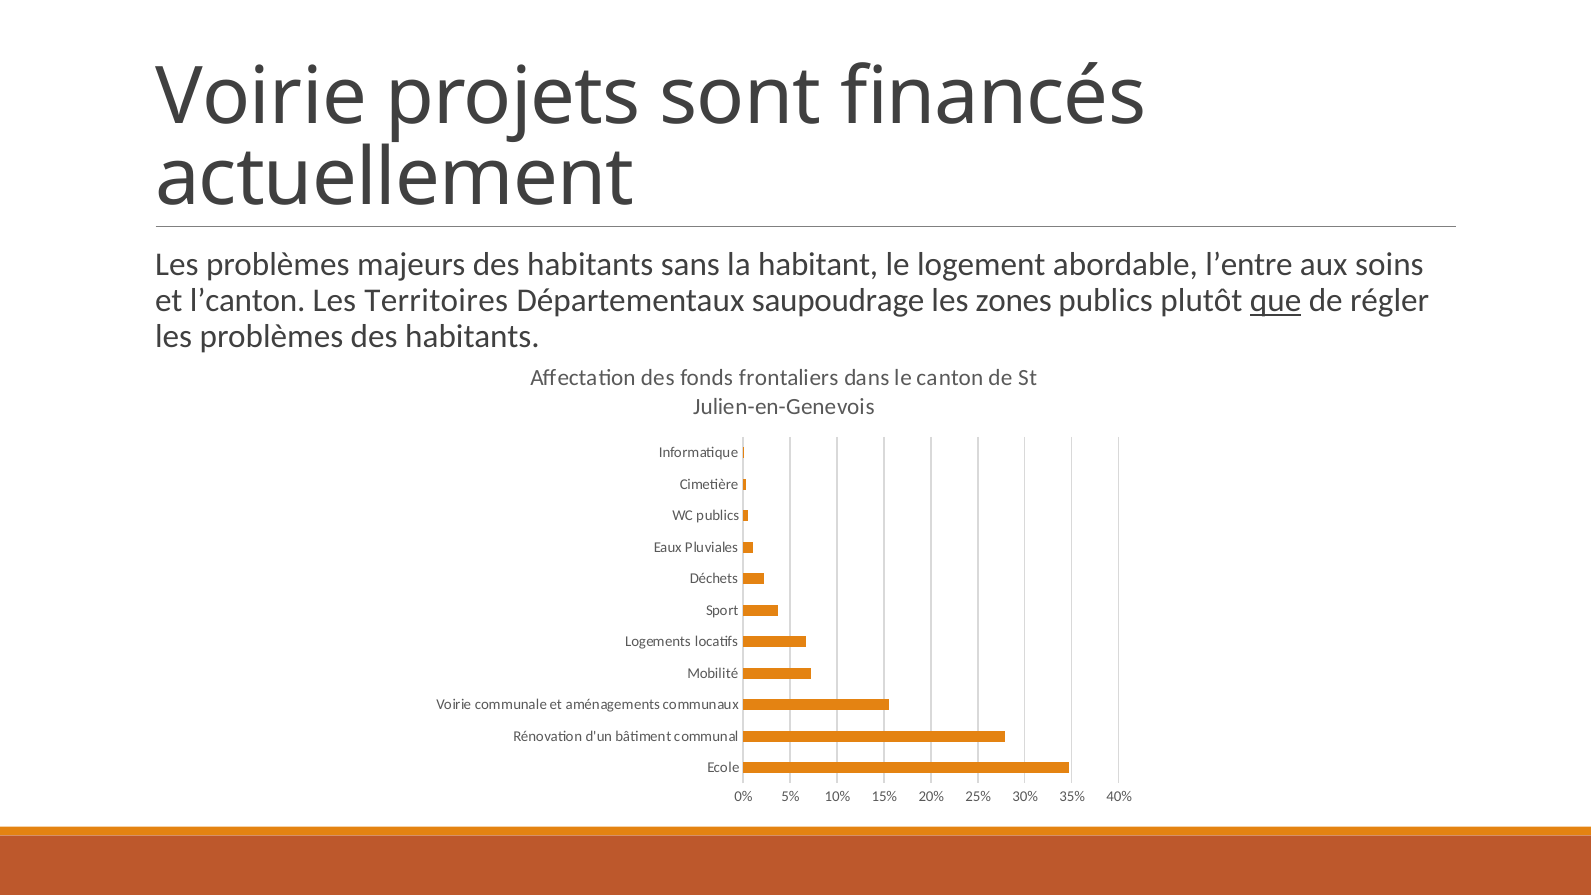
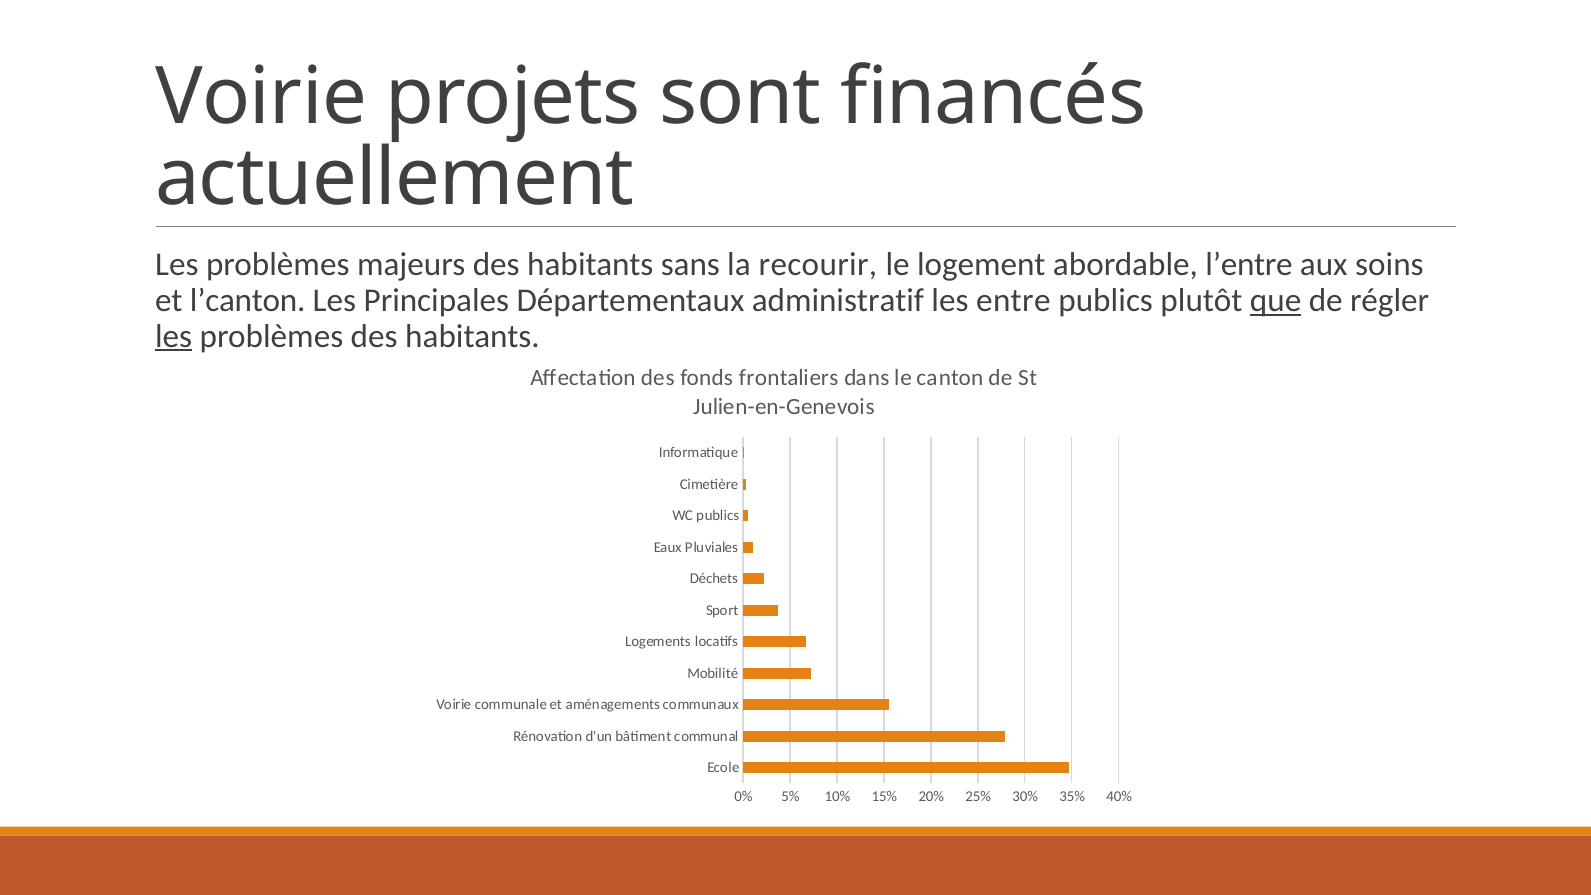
habitant: habitant -> recourir (818, 265)
Territoires: Territoires -> Principales (436, 300)
saupoudrage: saupoudrage -> administratif (838, 300)
zones: zones -> entre (1013, 300)
les underline: none -> present (174, 336)
